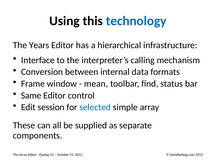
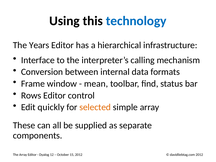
Same: Same -> Rows (31, 95)
session: session -> quickly (51, 107)
selected colour: blue -> orange (95, 107)
